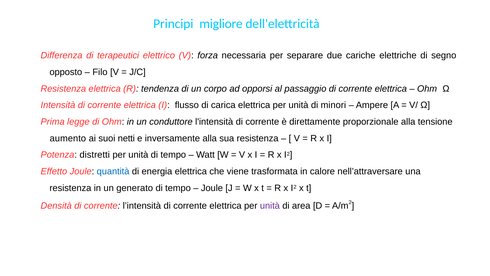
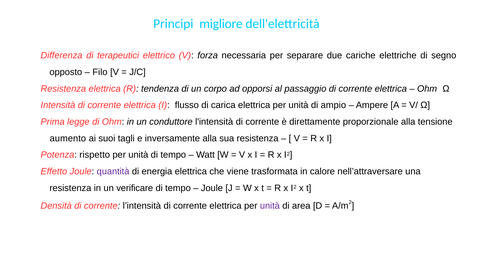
minori: minori -> ampio (333, 105)
netti: netti -> tagli (126, 138)
distretti: distretti -> rispetto (95, 155)
quantità colour: blue -> purple (113, 171)
generato: generato -> verificare (135, 188)
